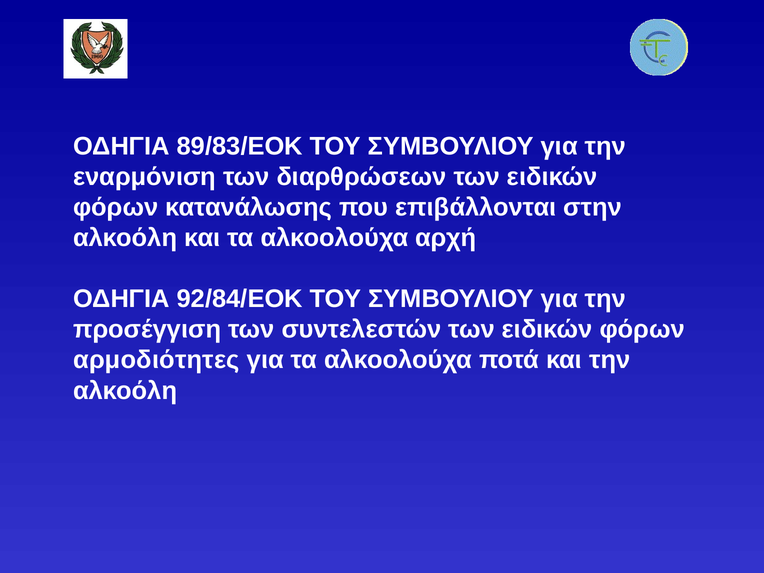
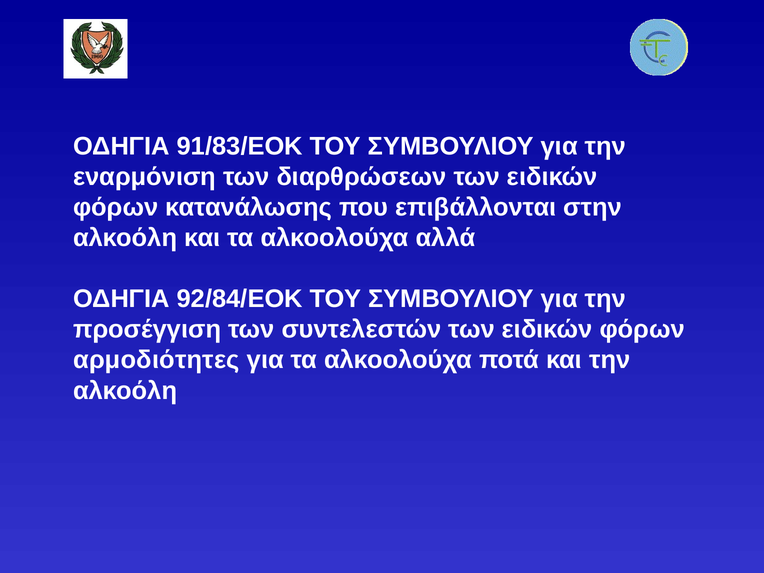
89/83/ΕΟΚ: 89/83/ΕΟΚ -> 91/83/ΕΟΚ (240, 146)
αρχή: αρχή -> αλλά (445, 238)
